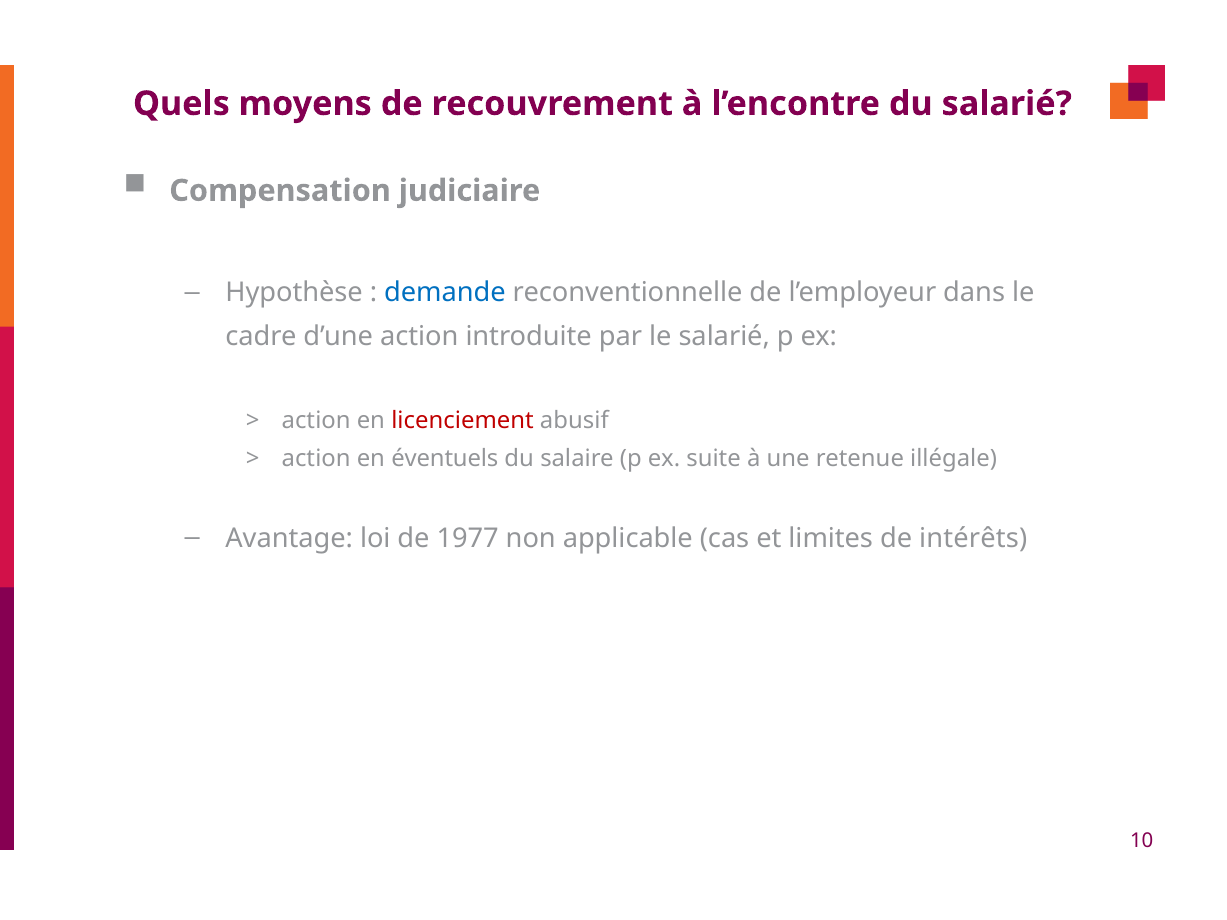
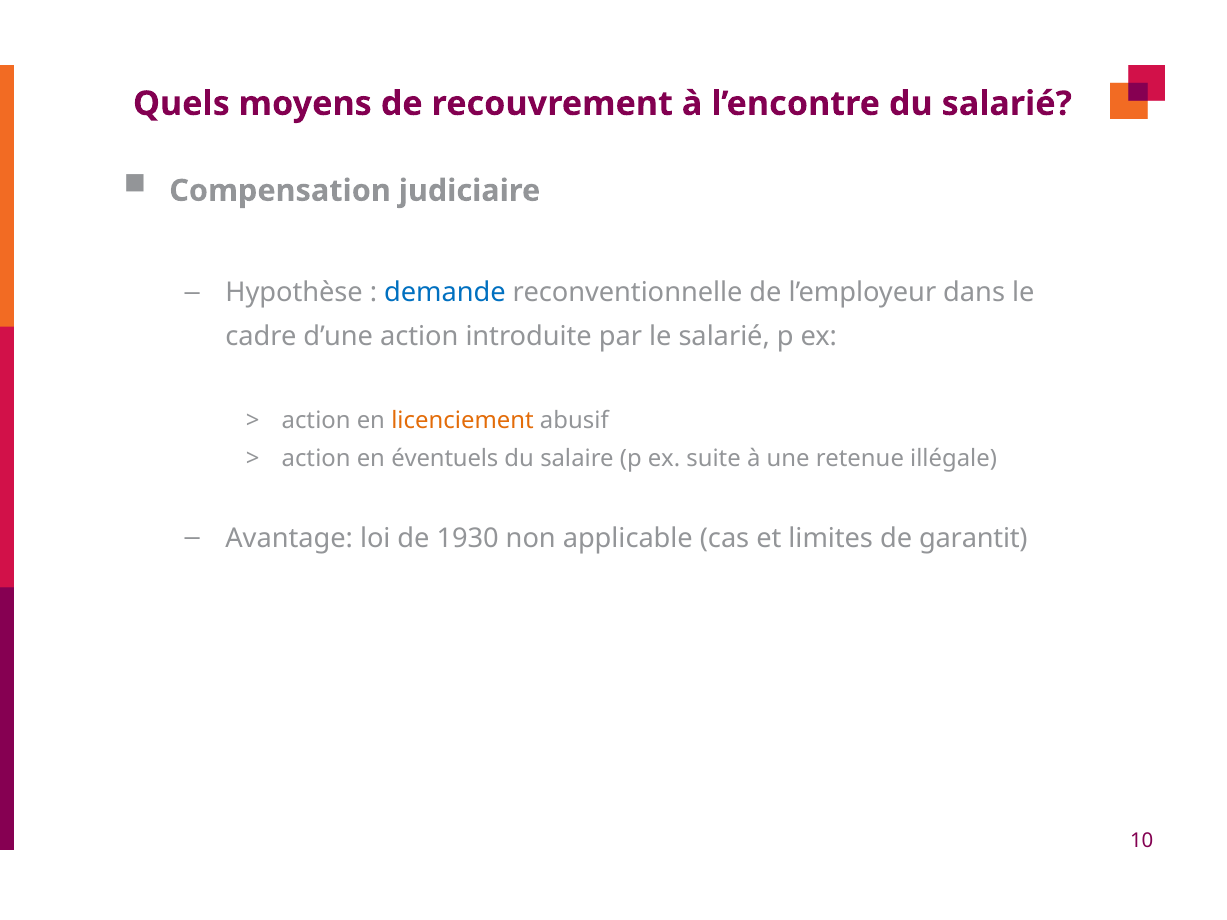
licenciement colour: red -> orange (463, 421)
1977: 1977 -> 1930 (468, 538)
intérêts: intérêts -> garantit (973, 538)
